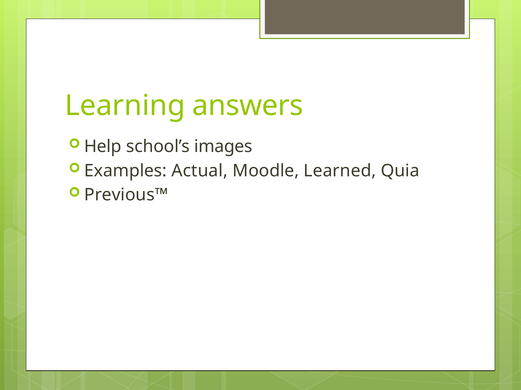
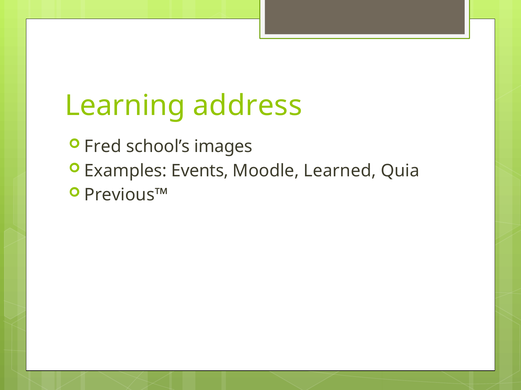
answers: answers -> address (248, 106)
Help: Help -> Fred (103, 147)
Actual: Actual -> Events (200, 171)
